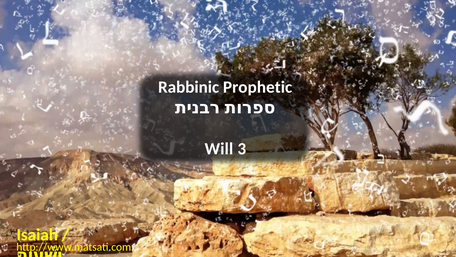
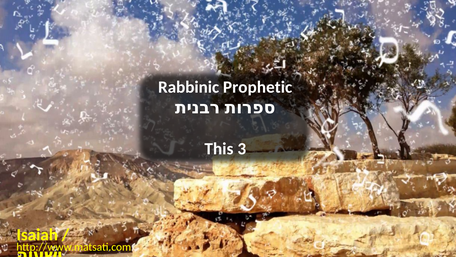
Will: Will -> This (219, 149)
